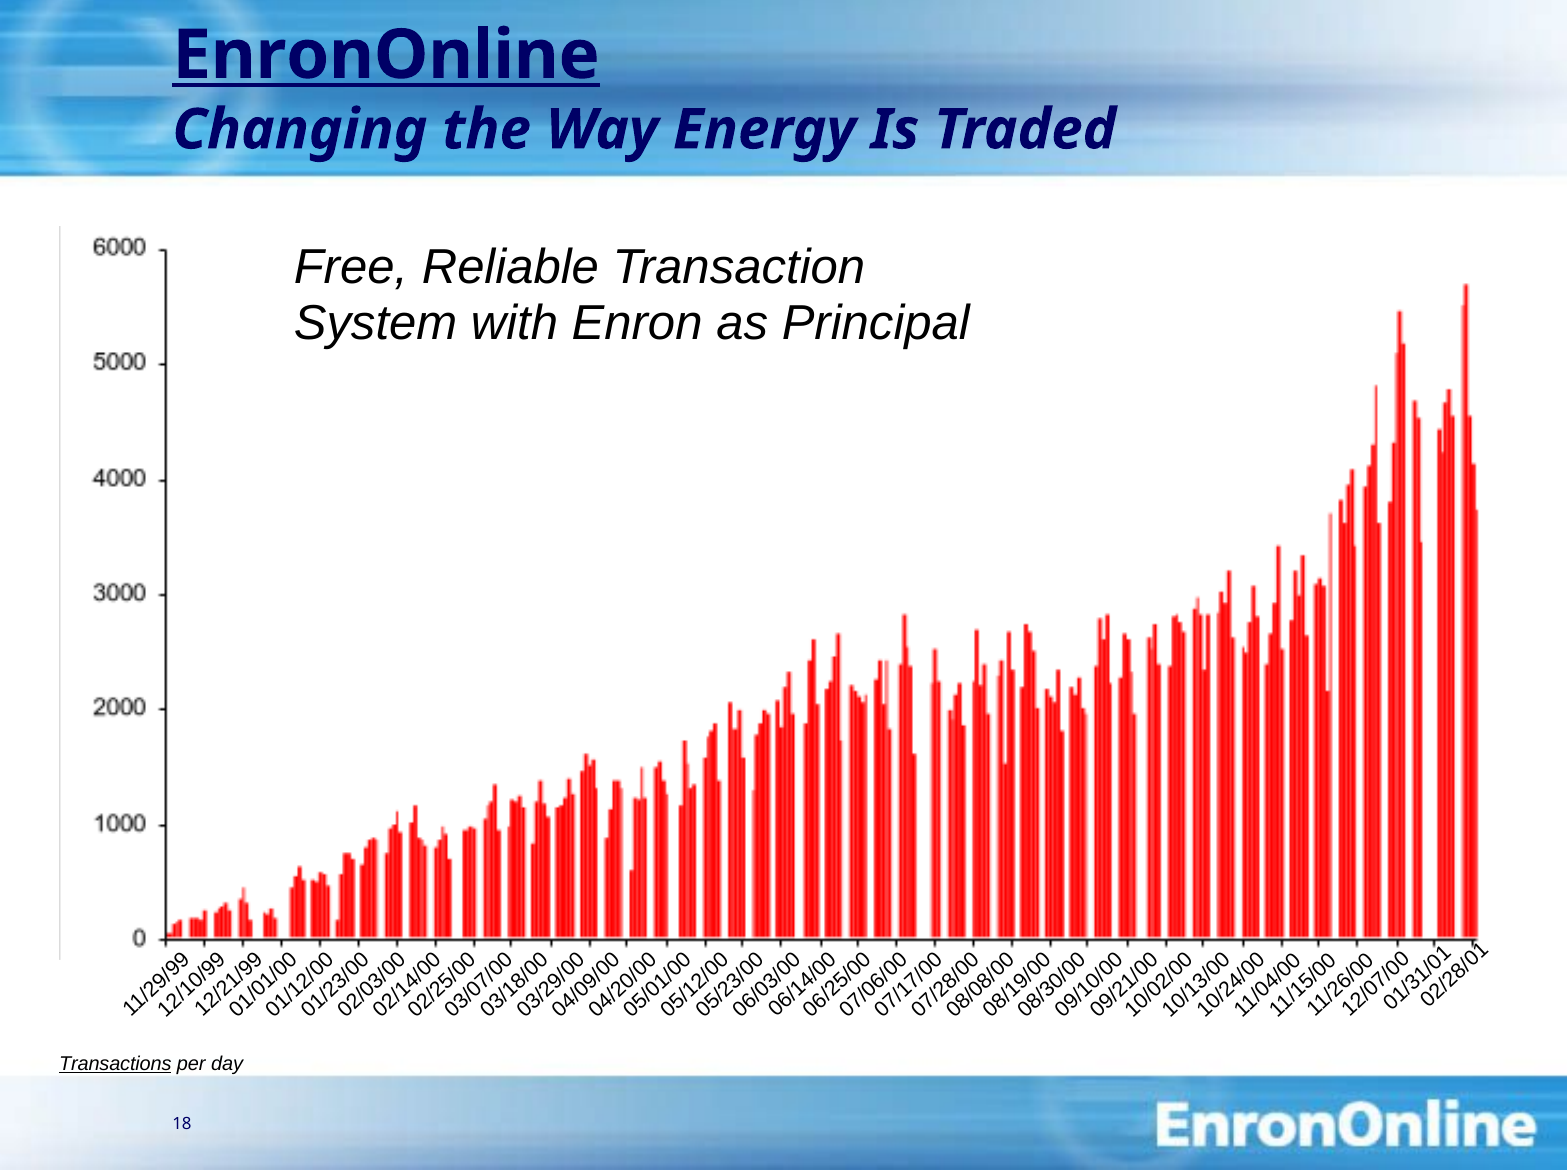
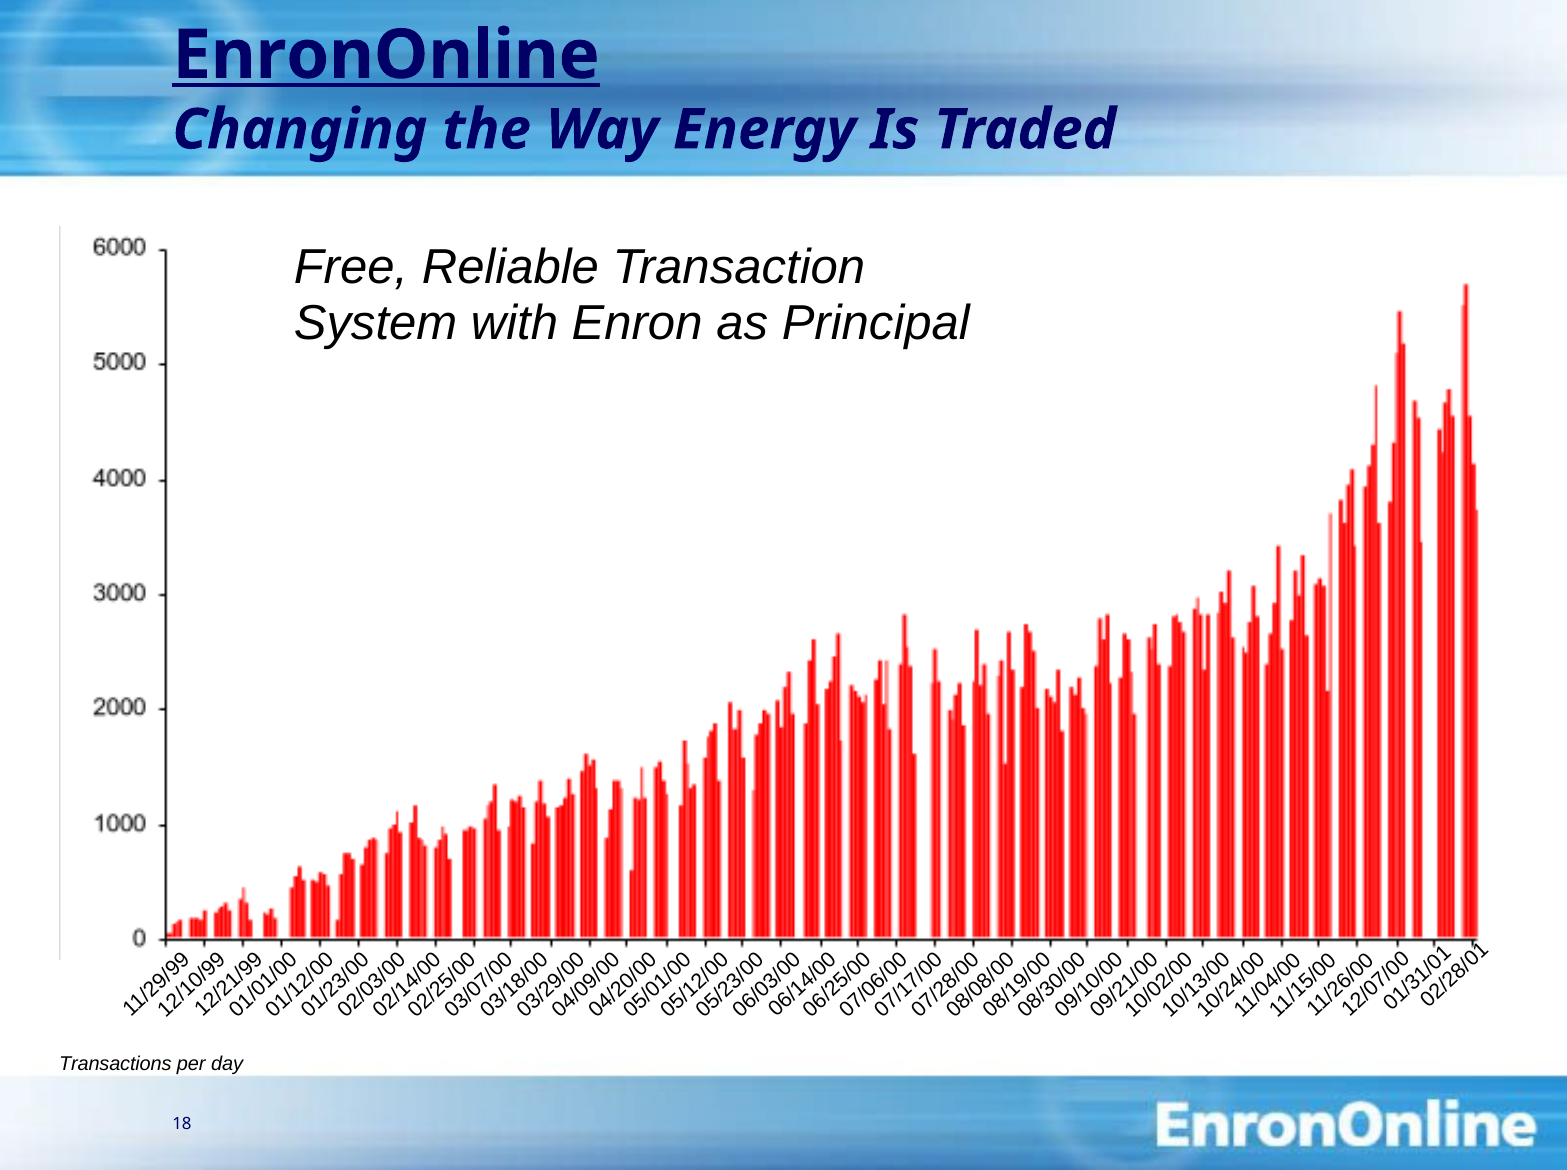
Transactions underline: present -> none (115, 1064)
